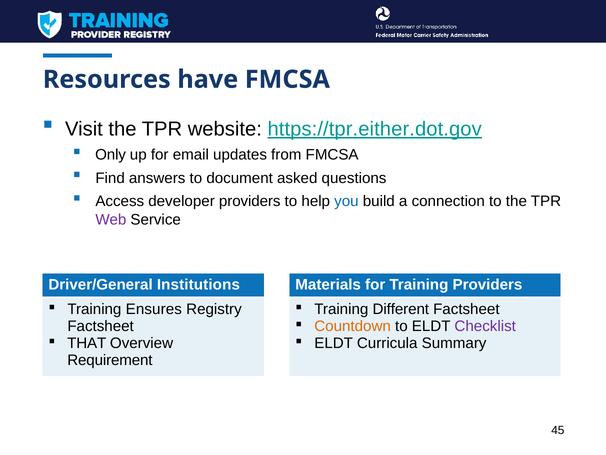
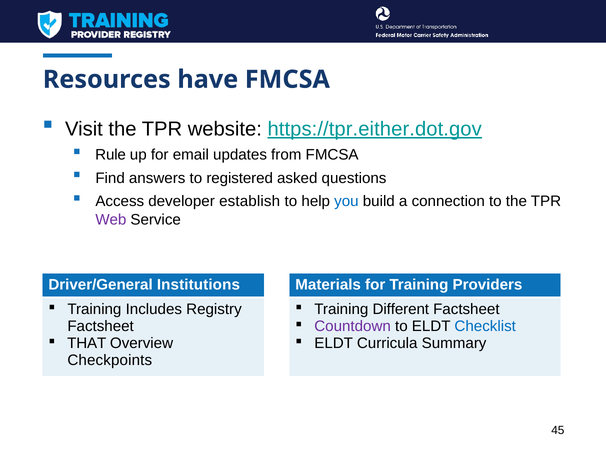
Only: Only -> Rule (111, 155)
document: document -> registered (240, 178)
developer providers: providers -> establish (250, 201)
Ensures: Ensures -> Includes (154, 309)
Countdown colour: orange -> purple (353, 326)
Checklist colour: purple -> blue (485, 326)
Requirement: Requirement -> Checkpoints (110, 360)
